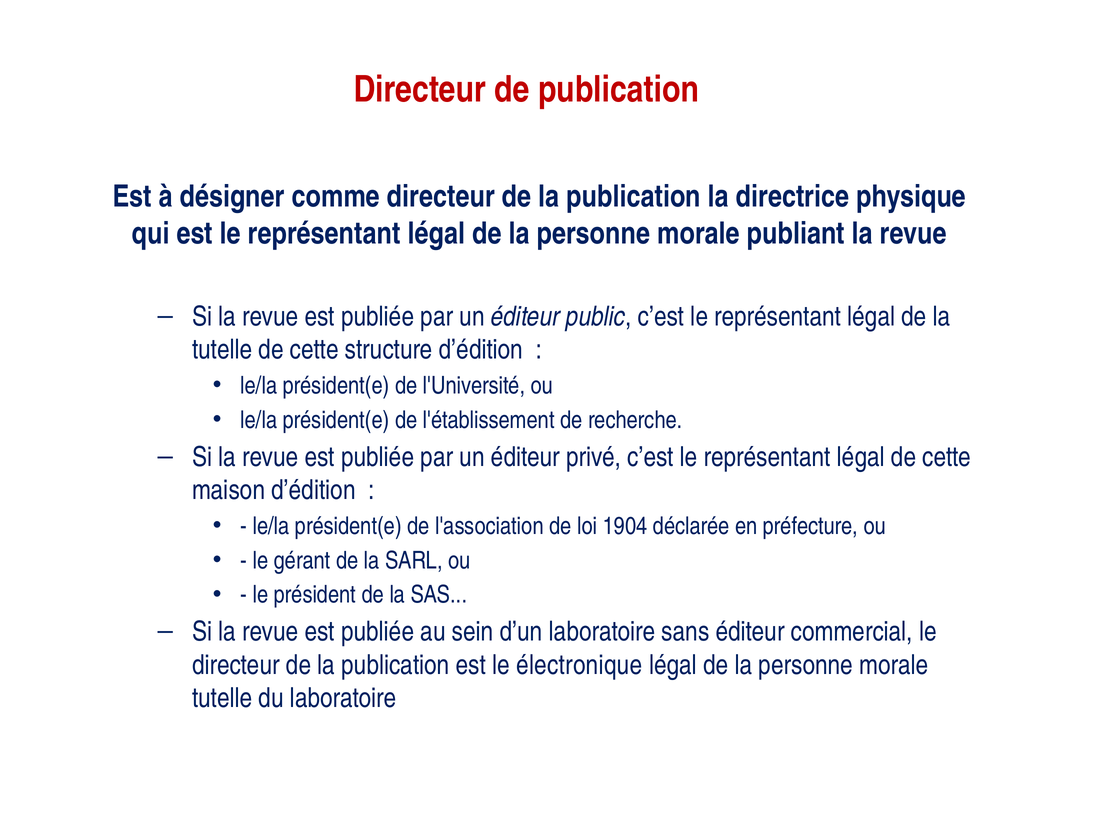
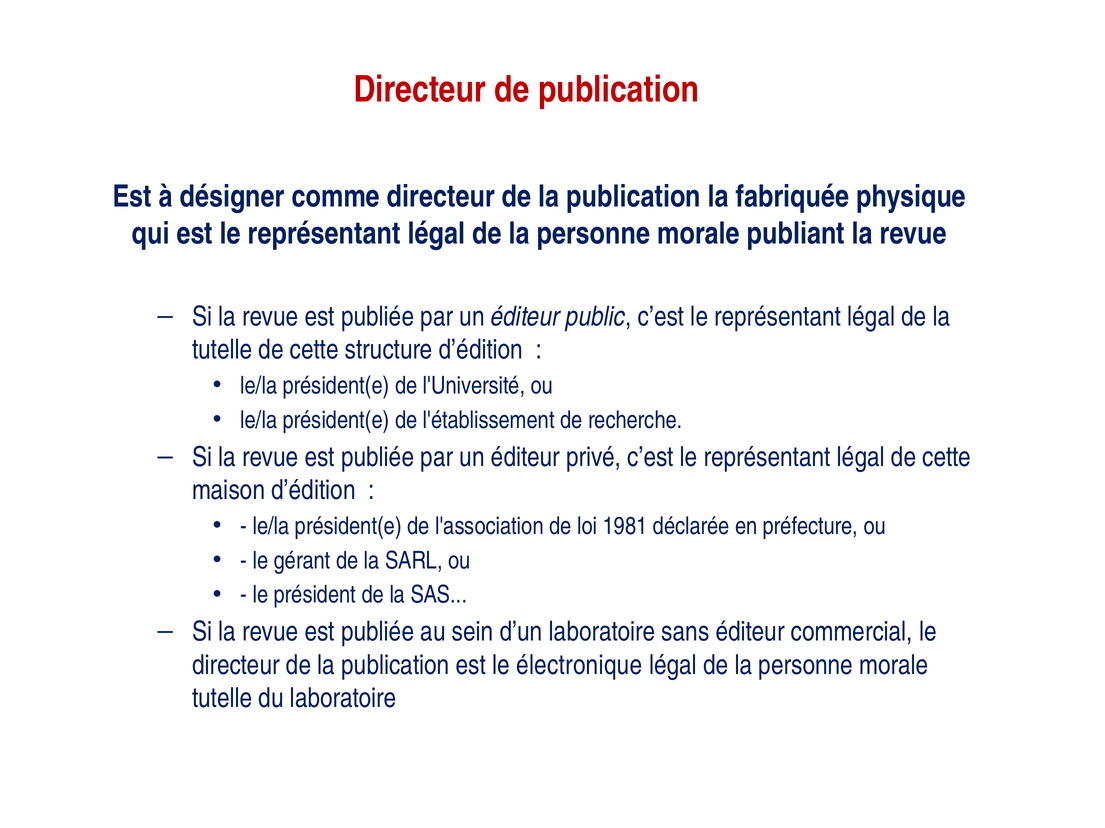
directrice: directrice -> fabriquée (793, 197)
1904: 1904 -> 1981 (625, 527)
